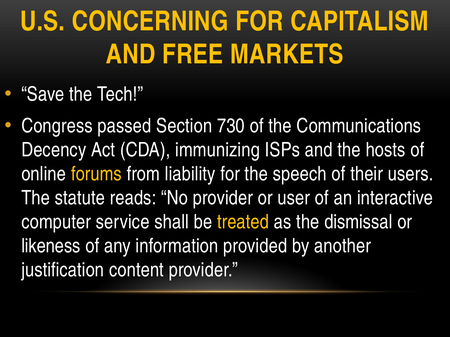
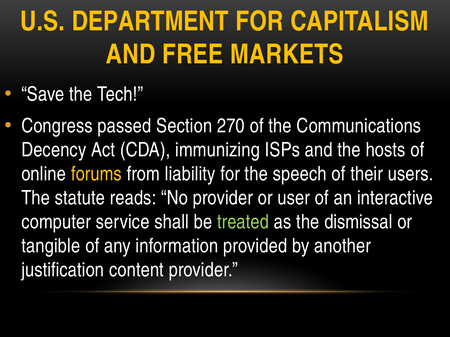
CONCERNING: CONCERNING -> DEPARTMENT (150, 21)
730: 730 -> 270 (231, 126)
treated colour: yellow -> light green (243, 222)
likeness: likeness -> tangible (51, 246)
